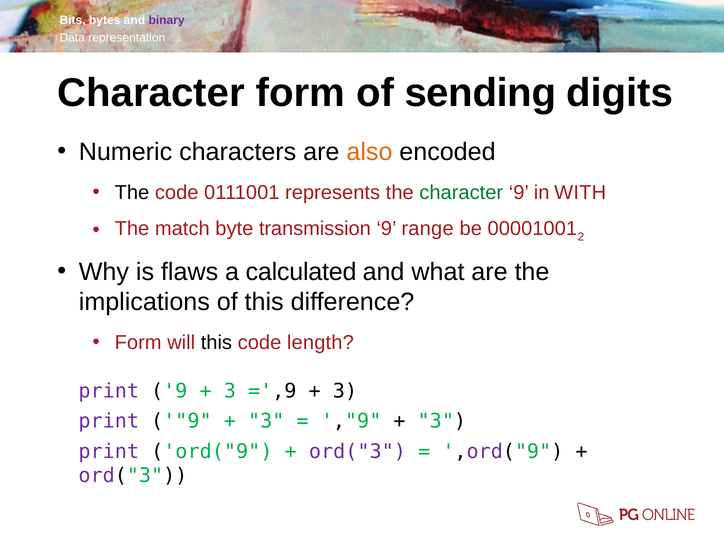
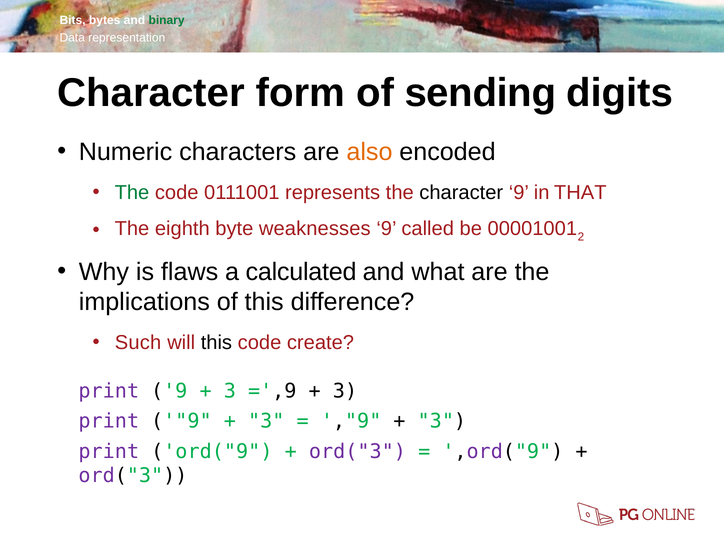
binary colour: purple -> green (167, 20)
The colour: black -> green (132, 193)
character colour: green -> black (461, 193)
WITH: WITH -> THAT (580, 193)
match: match -> eighth (182, 229)
transmission: transmission -> weaknesses (315, 229)
range: range -> called (428, 229)
Form: Form -> Such (138, 343)
length: length -> create (320, 343)
